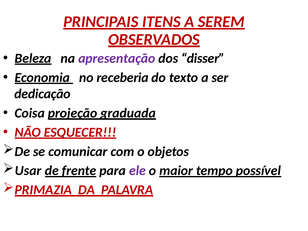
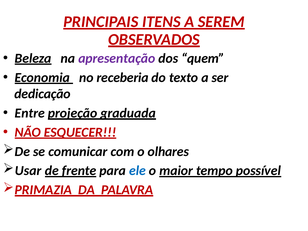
disser: disser -> quem (203, 58)
Coisa: Coisa -> Entre (30, 113)
objetos: objetos -> olhares (168, 151)
ele colour: purple -> blue (137, 171)
